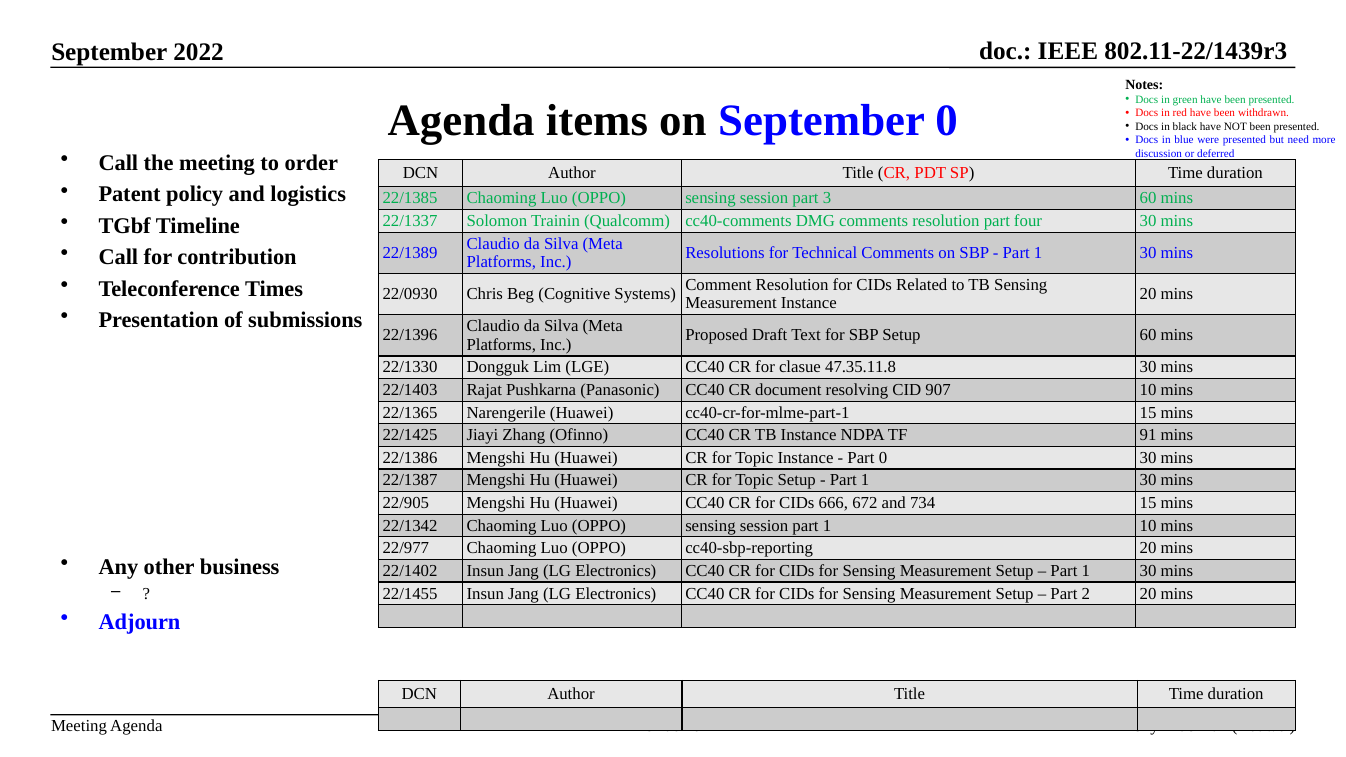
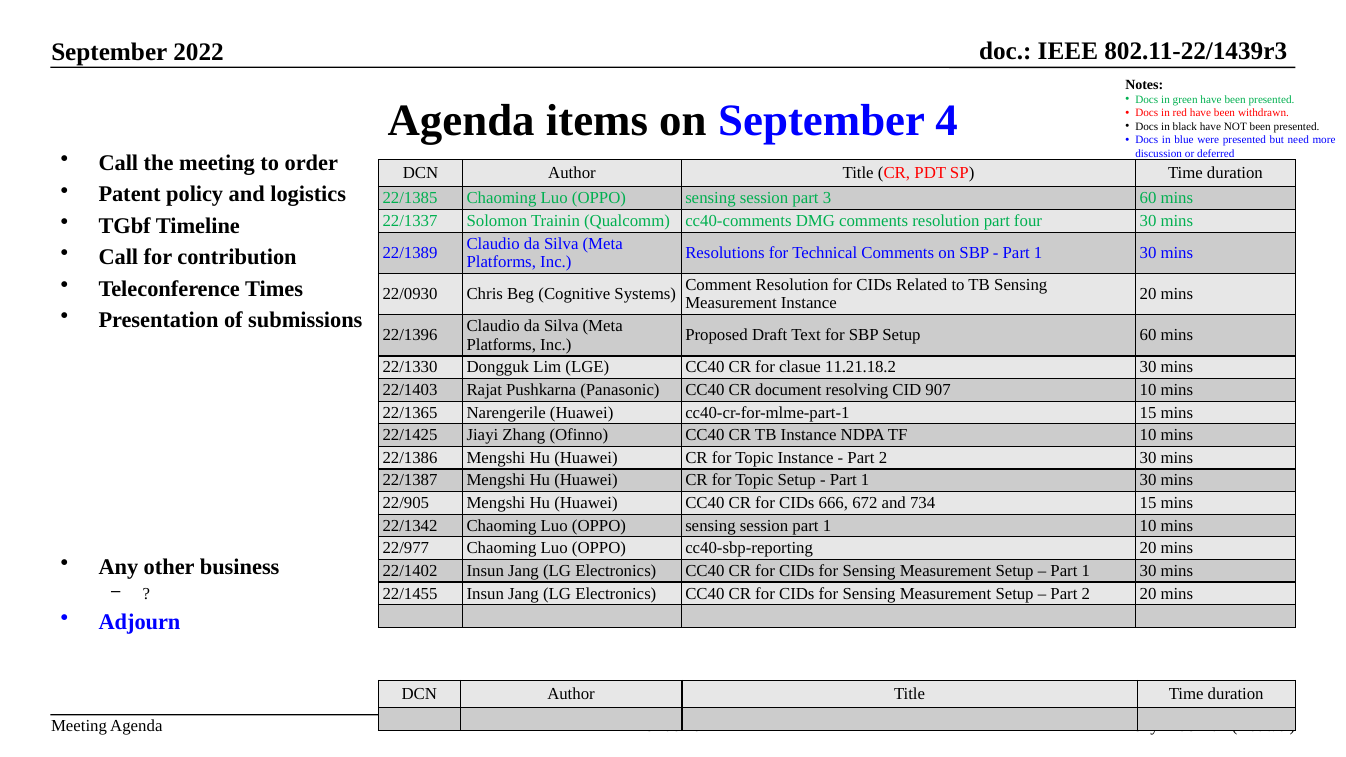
September 0: 0 -> 4 (947, 121)
47.35.11.8: 47.35.11.8 -> 11.21.18.2 (861, 367)
TF 91: 91 -> 10 (1148, 435)
0: 0 -> 2 (883, 458)
